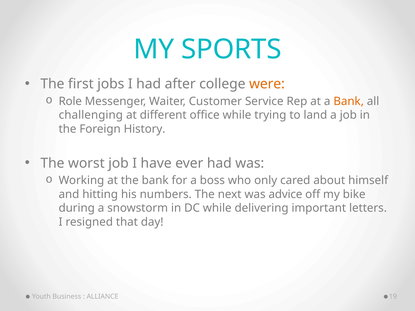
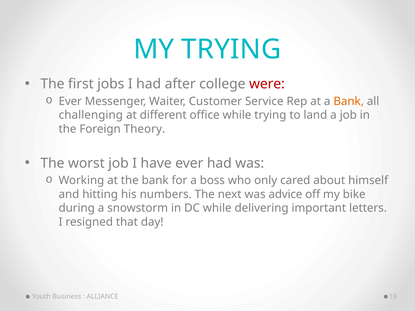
MY SPORTS: SPORTS -> TRYING (231, 50)
were colour: orange -> red (267, 84)
Role: Role -> Ever (70, 101)
History: History -> Theory (144, 129)
